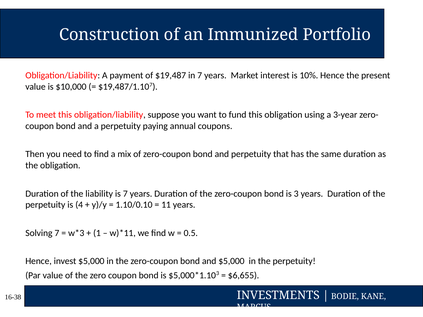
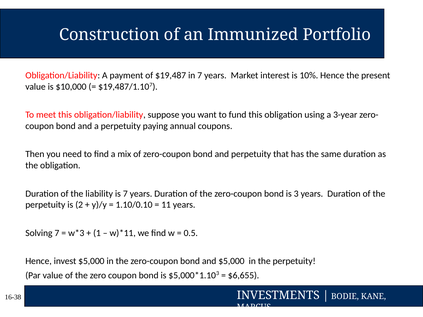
4: 4 -> 2 (79, 205)
